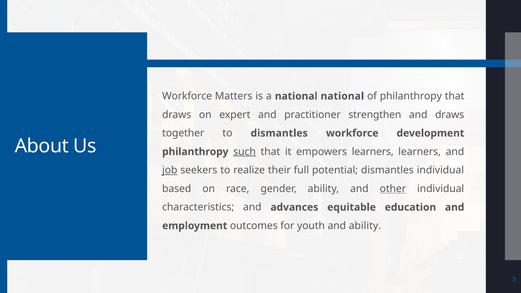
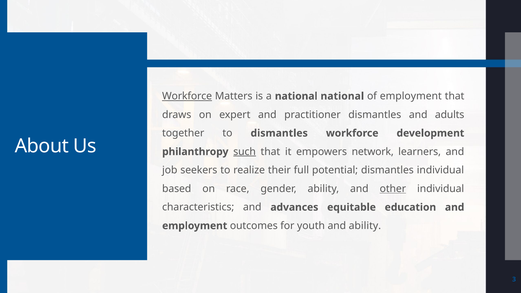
Workforce underline: none -> present (187, 96)
of philanthropy: philanthropy -> employment (411, 96)
practitioner strengthen: strengthen -> dismantles (375, 115)
and draws: draws -> adults (450, 115)
empowers learners: learners -> network (373, 152)
job underline: present -> none (170, 170)
